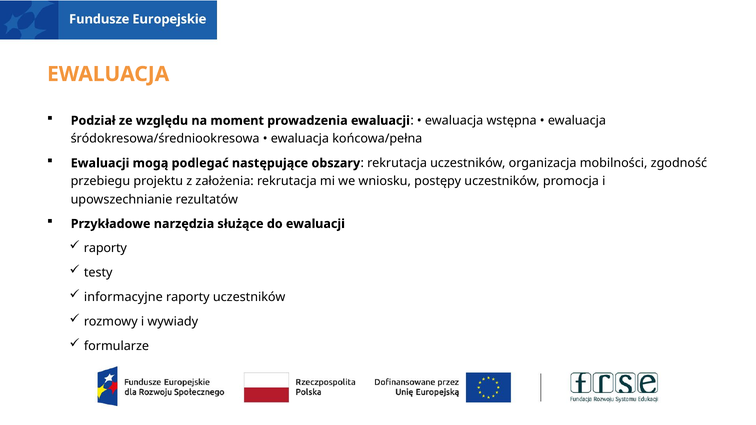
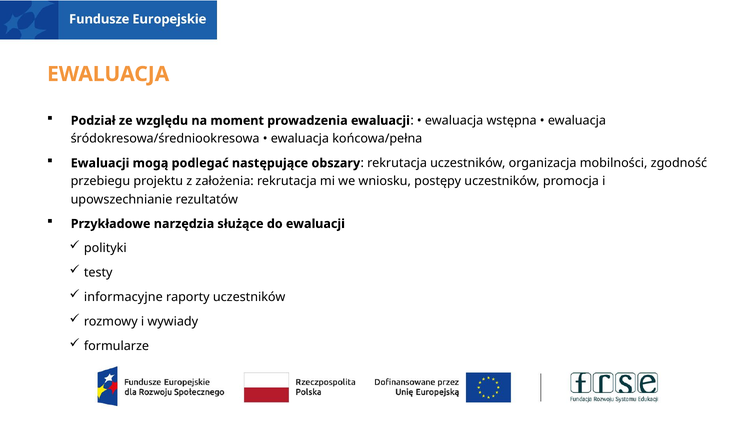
raporty: raporty -> polityki (105, 248)
